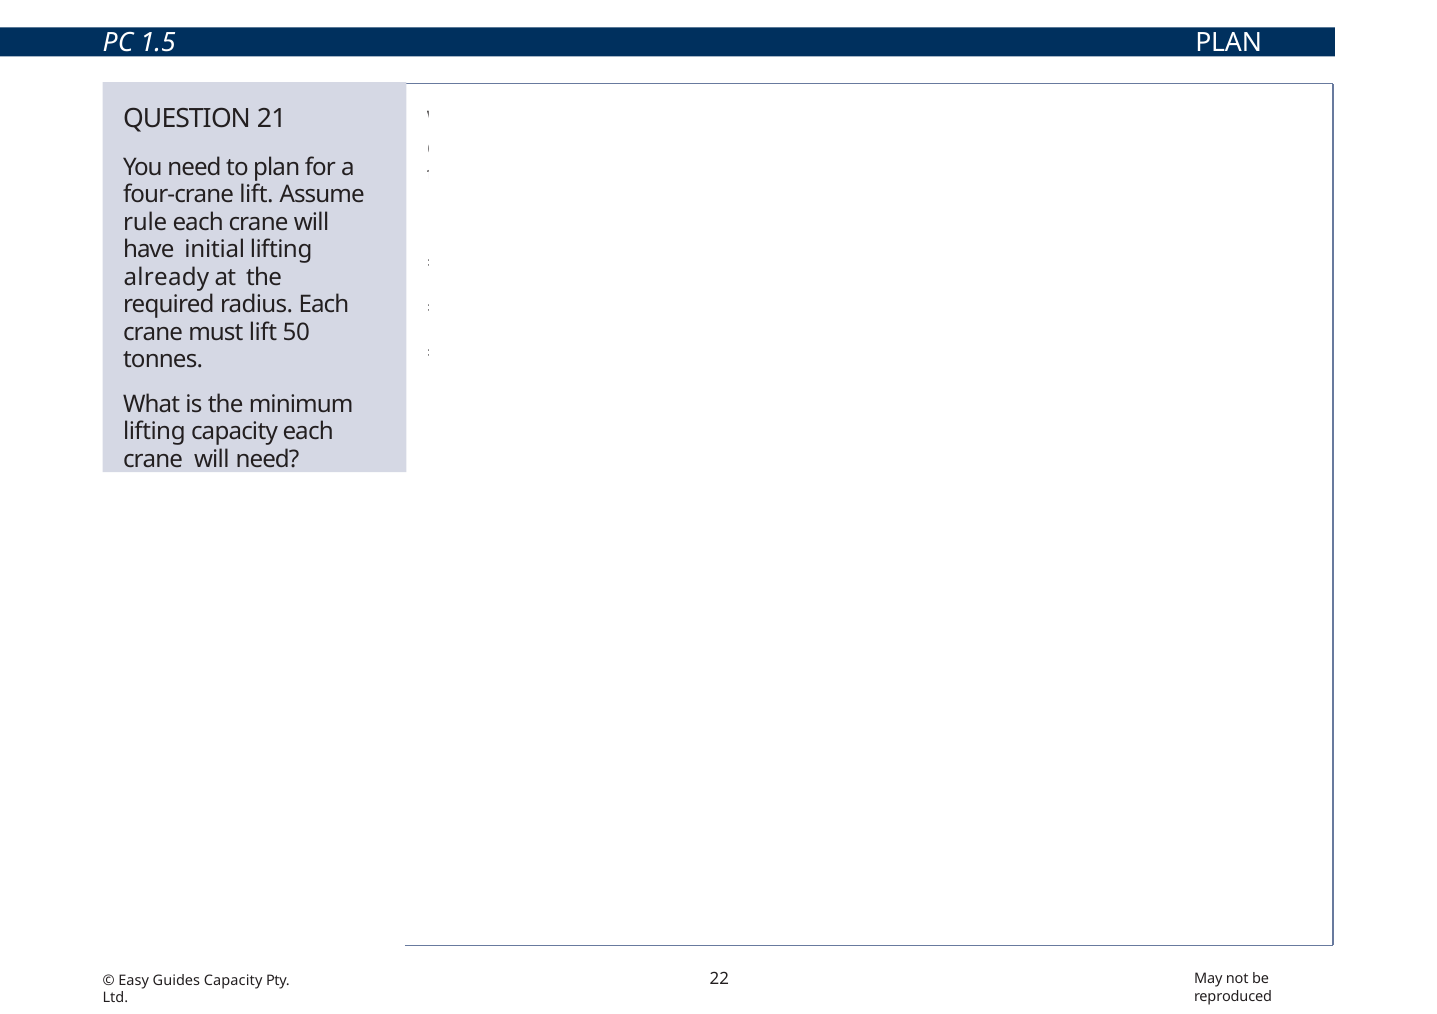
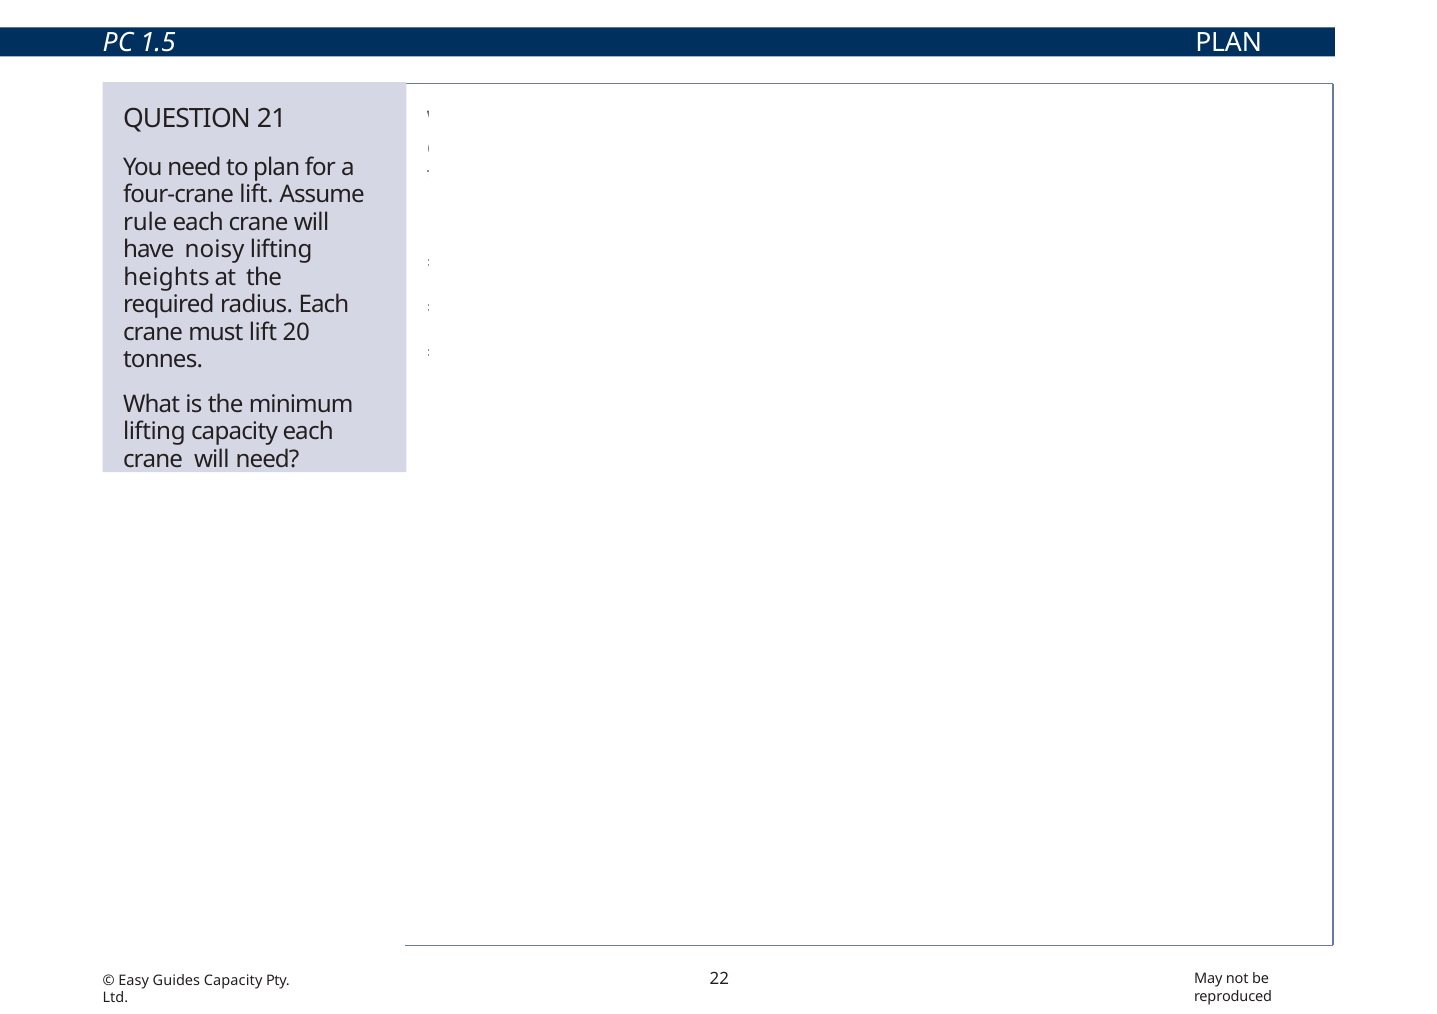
initial: initial -> noisy (215, 250)
already: already -> heights (166, 277)
50: 50 -> 20 (296, 332)
